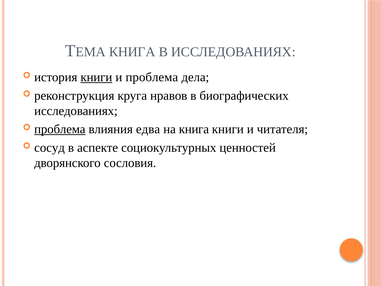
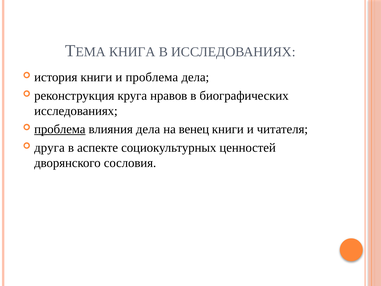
книги underline: present -> none (96, 77)
влияния едва: едва -> дела (148, 129)
на книга: книга -> венец (194, 129)
сосуд: сосуд -> друга (49, 148)
